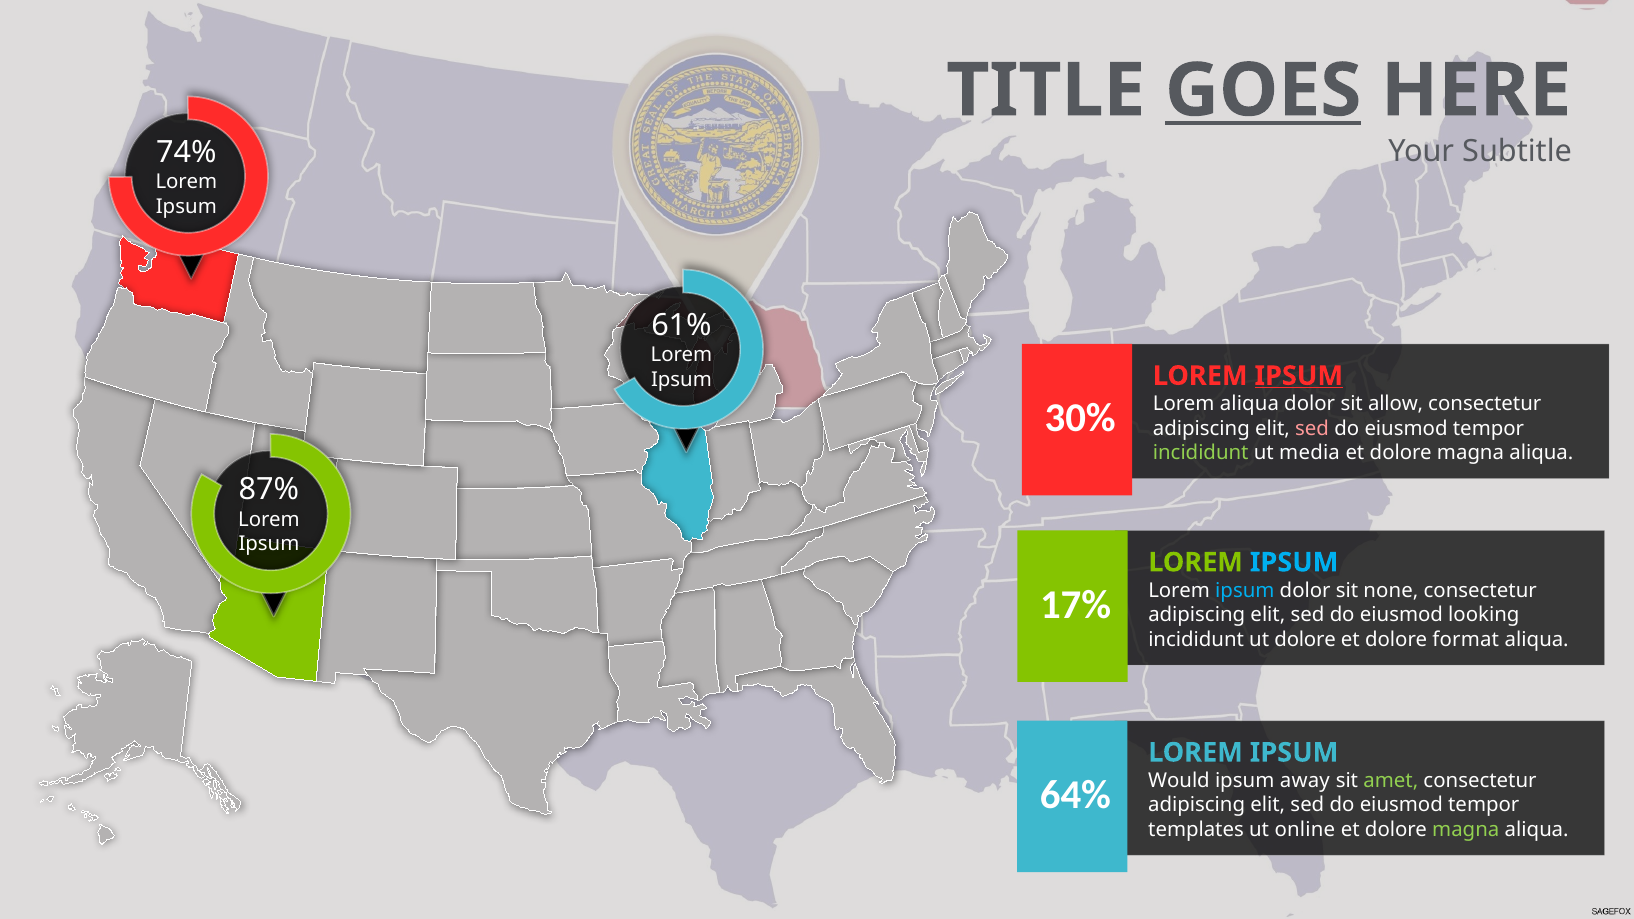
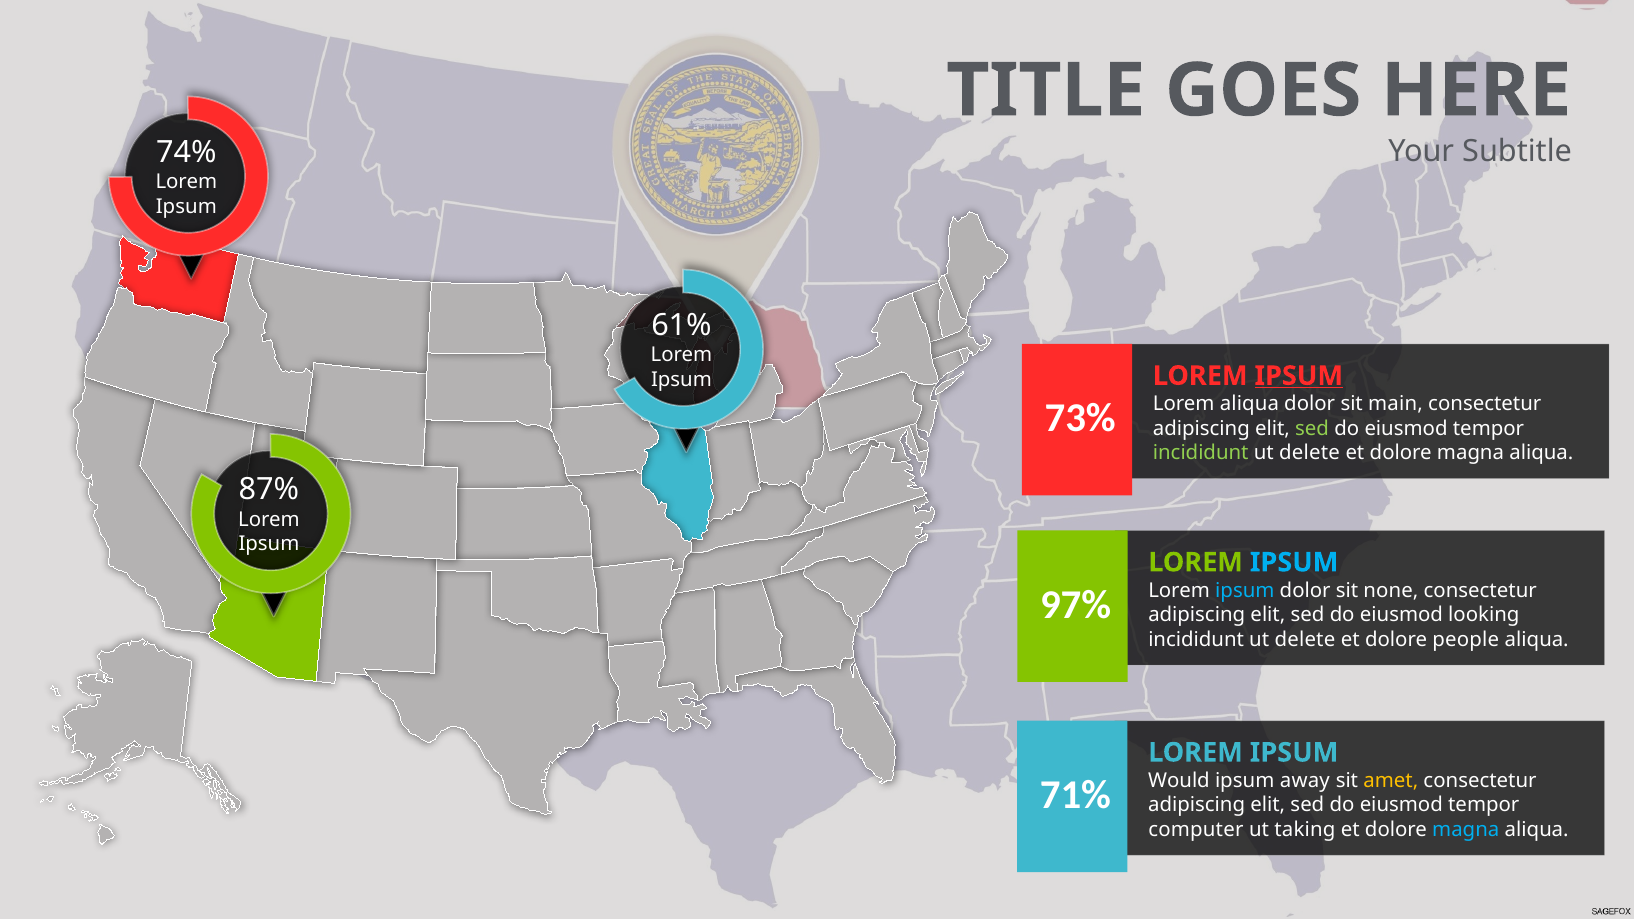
GOES underline: present -> none (1263, 91)
allow: allow -> main (1395, 404)
30%: 30% -> 73% (1080, 418)
sed colour: pink -> light green (1312, 429)
media: media -> delete (1310, 453)
17%: 17% -> 97% (1076, 605)
dolore: dolore -> delete (1305, 640)
format: format -> people (1466, 640)
amet colour: light green -> yellow (1391, 781)
64%: 64% -> 71% (1075, 795)
templates: templates -> computer (1196, 830)
online: online -> taking (1305, 830)
magna colour: light green -> light blue (1466, 830)
